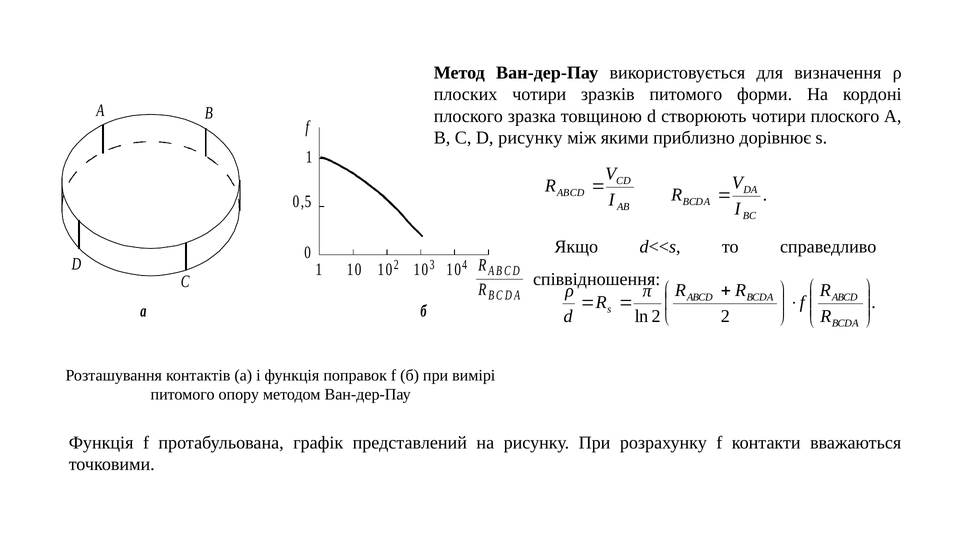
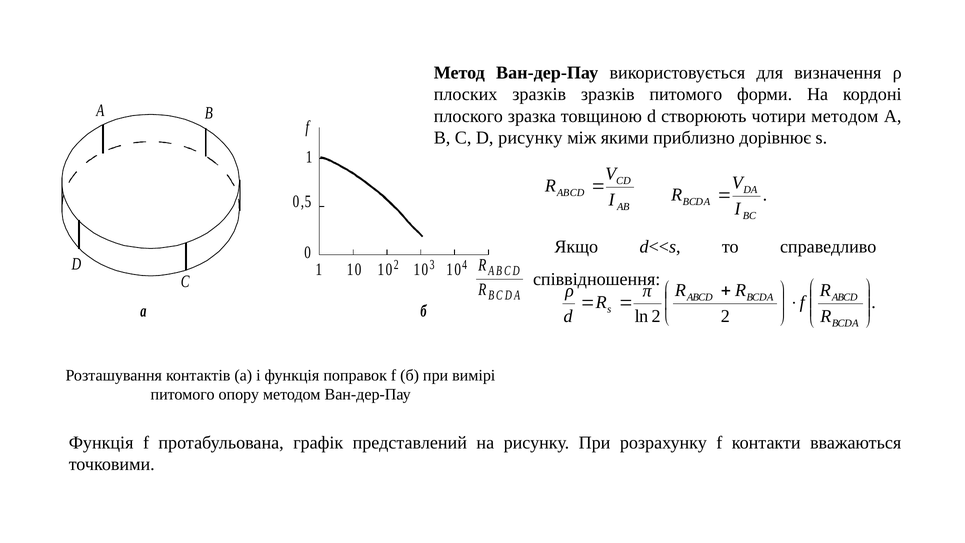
плоских чотири: чотири -> зразків (539, 94)
чотири плоского: плоского -> методом (845, 116)
